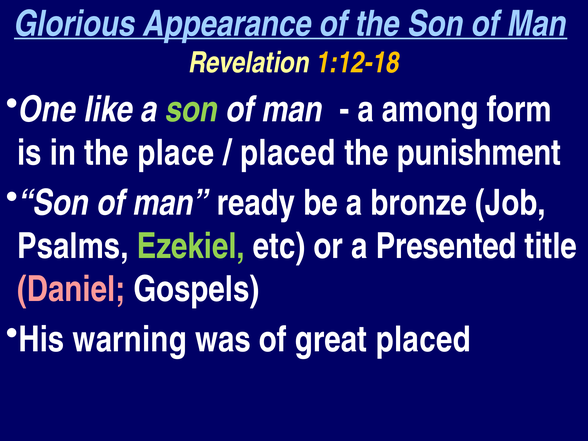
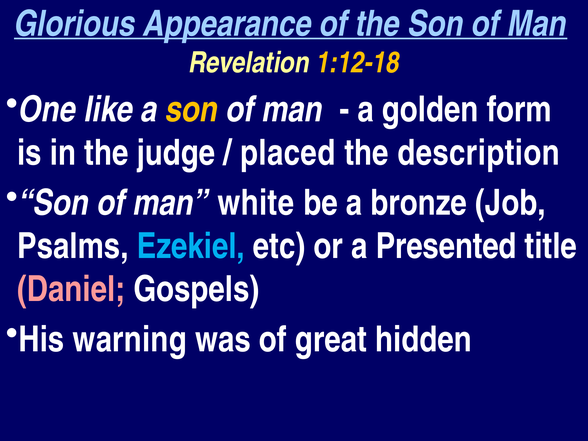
son colour: light green -> yellow (192, 110)
among: among -> golden (430, 110)
place: place -> judge (176, 153)
punishment: punishment -> description (479, 153)
ready: ready -> white (256, 203)
Ezekiel colour: light green -> light blue (191, 246)
great placed: placed -> hidden (424, 340)
